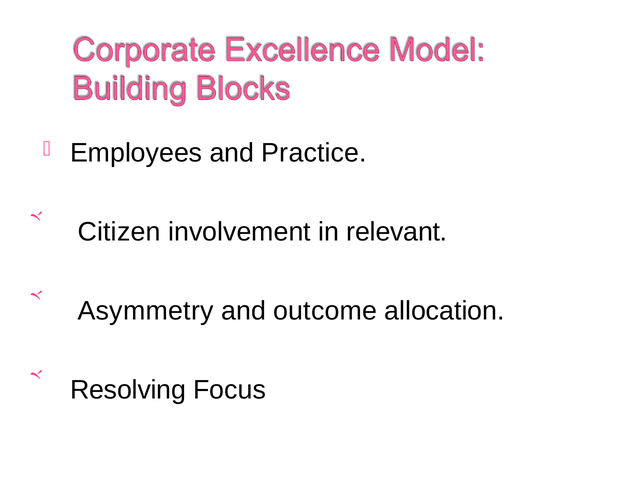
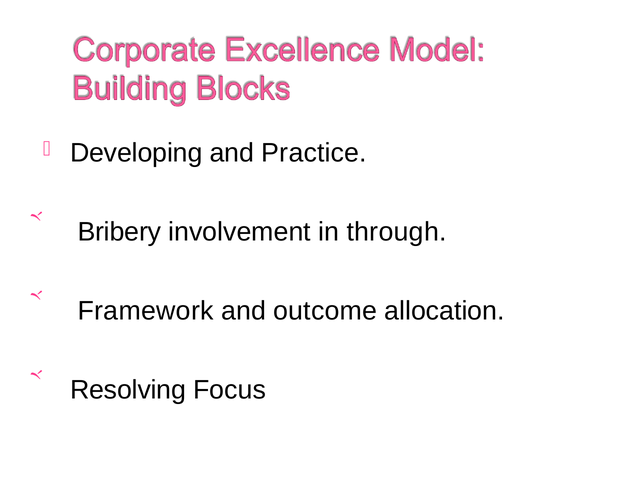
Employees: Employees -> Developing (136, 153)
Citizen: Citizen -> Bribery (119, 232)
relevant: relevant -> through (397, 232)
Asymmetry: Asymmetry -> Framework (146, 311)
